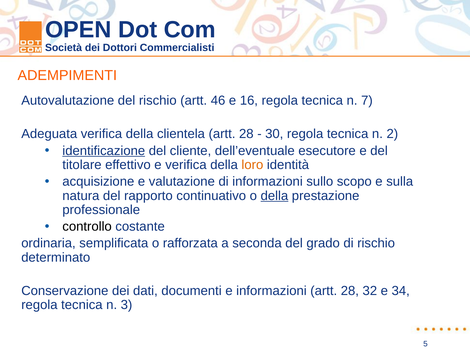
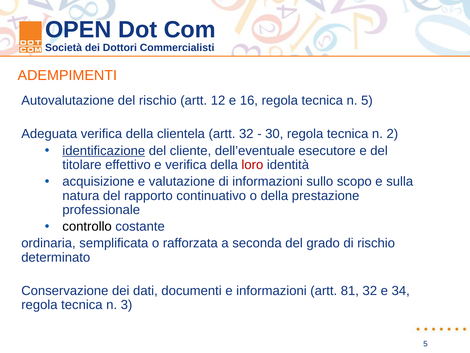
46: 46 -> 12 (218, 100)
n 7: 7 -> 5 (367, 100)
clientela artt 28: 28 -> 32 (246, 134)
loro colour: orange -> red (252, 165)
della underline: present -> none (274, 195)
informazioni artt 28: 28 -> 81 (350, 290)
